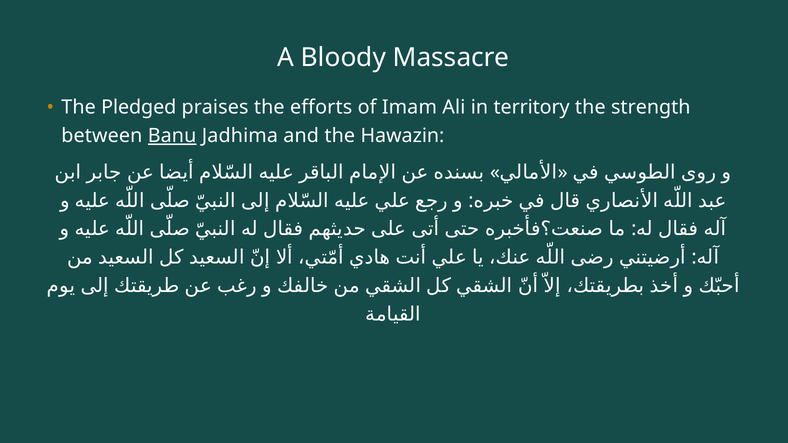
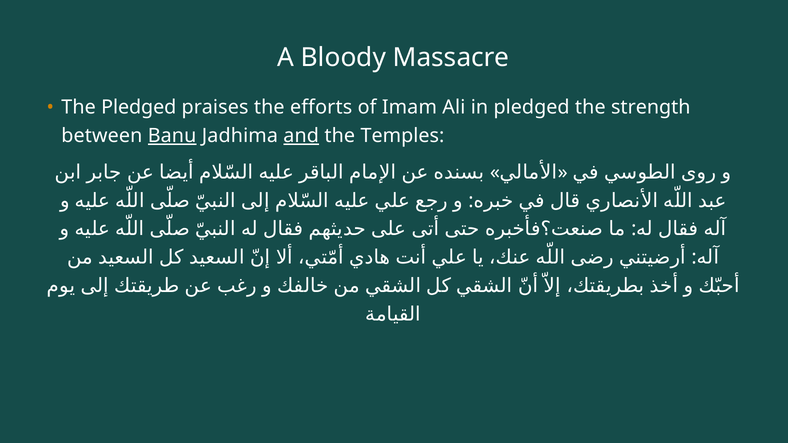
in territory: territory -> pledged (532, 107)
and underline: none -> present (301, 136)
Hawazin: Hawazin -> Temples (402, 136)
